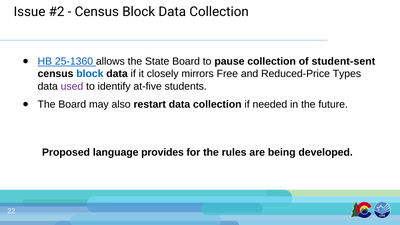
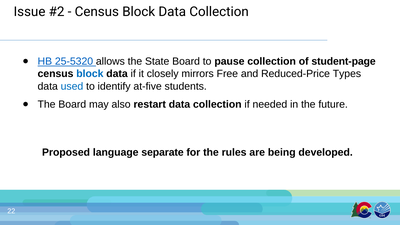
25-1360: 25-1360 -> 25-5320 (74, 61)
student-sent: student-sent -> student-page (344, 61)
used colour: purple -> blue (72, 86)
provides: provides -> separate (163, 153)
